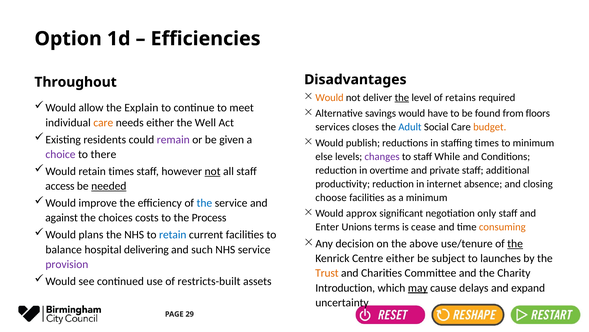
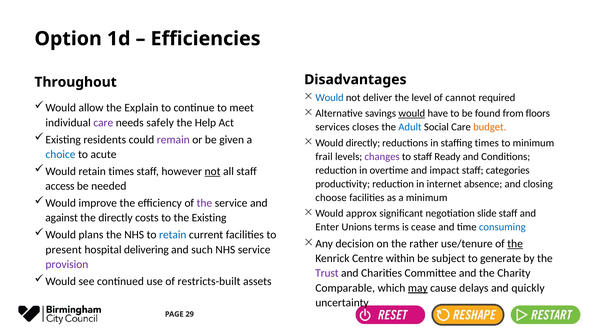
Would colour: orange -> blue (329, 97)
the underline: present -> none (402, 97)
retains: retains -> cannot (461, 97)
would underline: none -> present (412, 113)
care colour: orange -> purple (103, 122)
needs either: either -> safely (160, 122)
Well: Well -> Help (205, 122)
Would publish: publish -> directly (363, 143)
choice colour: purple -> blue (61, 154)
there: there -> acute (103, 154)
else: else -> frail (324, 156)
While: While -> Ready (447, 156)
private: private -> impact (444, 170)
additional: additional -> categories (508, 170)
needed underline: present -> none (109, 186)
the colour: blue -> purple (204, 203)
only: only -> slide (487, 213)
the choices: choices -> directly (115, 217)
Process: Process -> Existing (209, 217)
consuming colour: orange -> blue (502, 227)
above: above -> rather (424, 243)
balance: balance -> present (64, 249)
Centre either: either -> within (400, 258)
launches: launches -> generate (501, 258)
Trust colour: orange -> purple (327, 273)
Introduction: Introduction -> Comparable (345, 287)
expand: expand -> quickly (528, 287)
